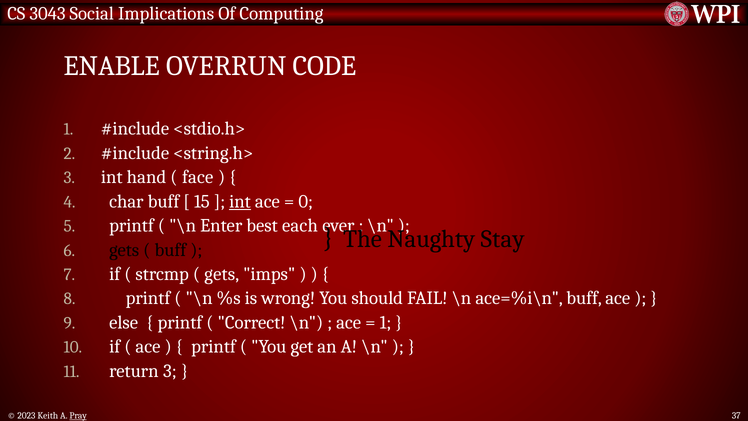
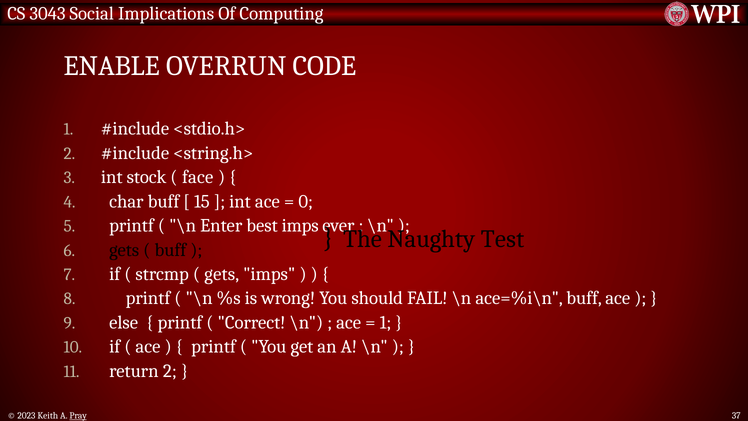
hand: hand -> stock (147, 177)
int underline: present -> none (240, 201)
best each: each -> imps (300, 226)
Stay: Stay -> Test (503, 239)
return 3: 3 -> 2 (170, 371)
